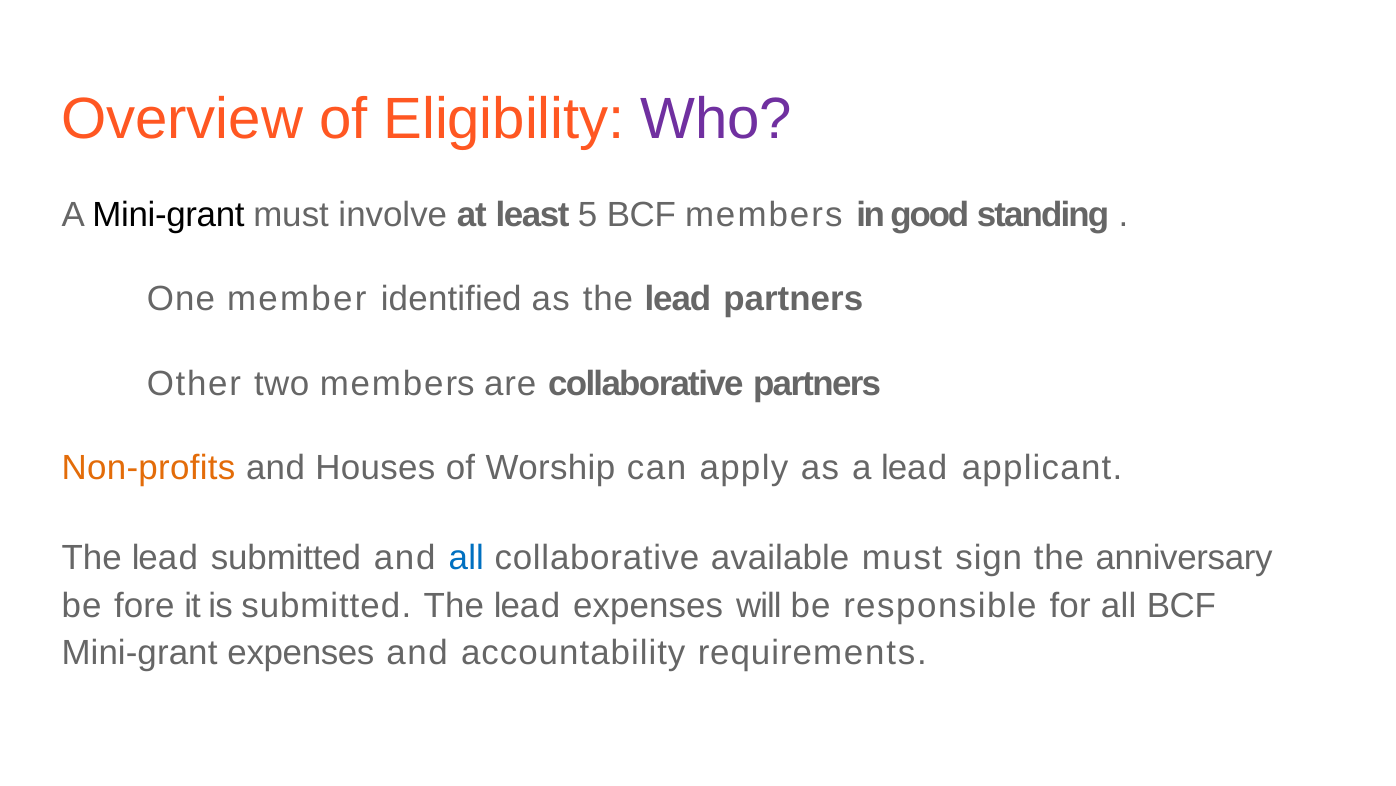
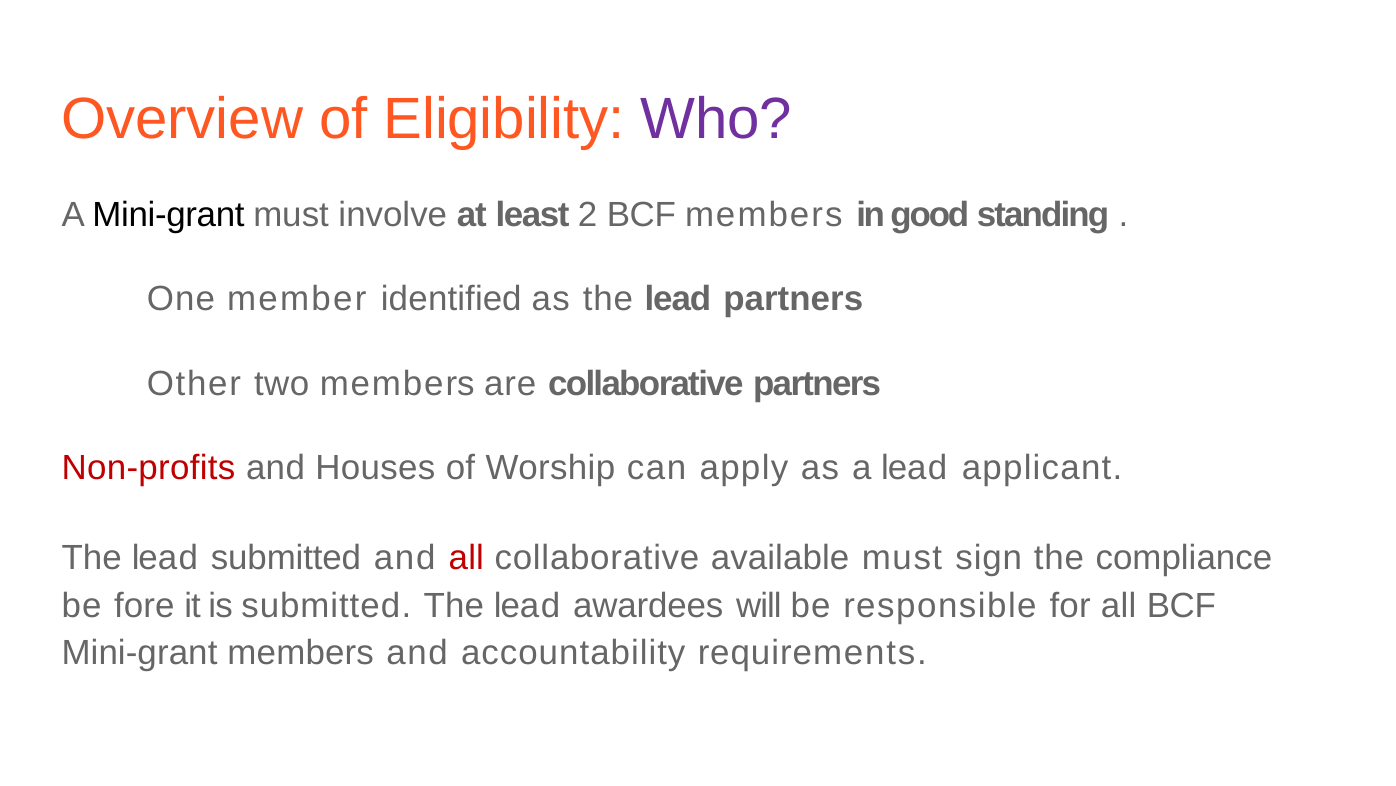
5: 5 -> 2 (588, 215)
Non-profits colour: orange -> red (148, 468)
all colour: blue -> red (466, 557)
anniversary: anniversary -> compliance (1184, 557)
lead expenses: expenses -> awardees (648, 605)
Mini-grant expenses: expenses -> members (301, 653)
